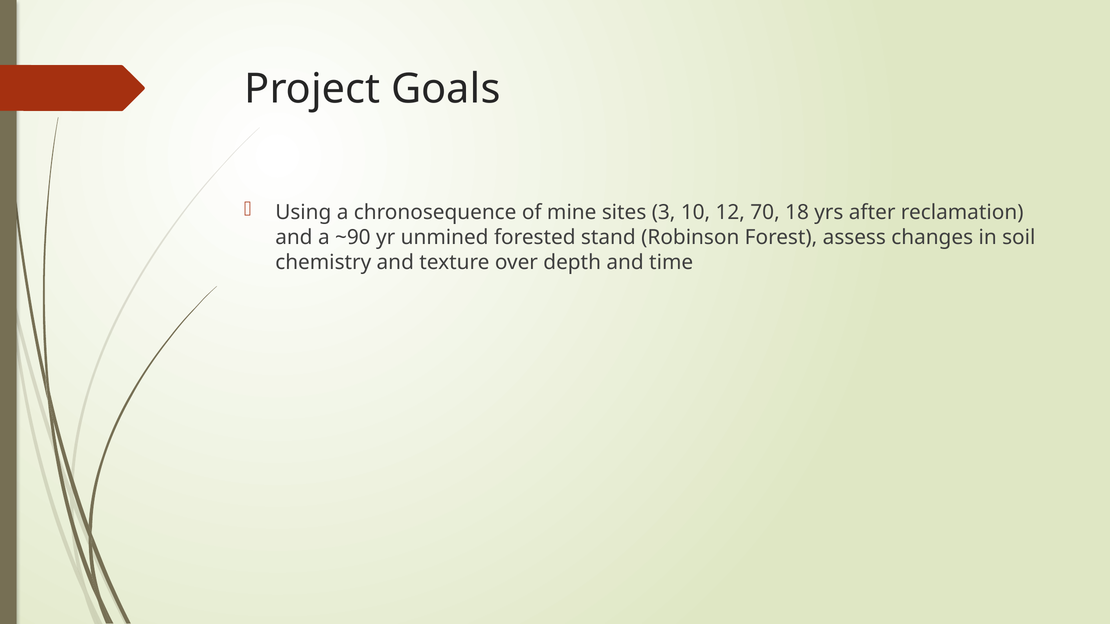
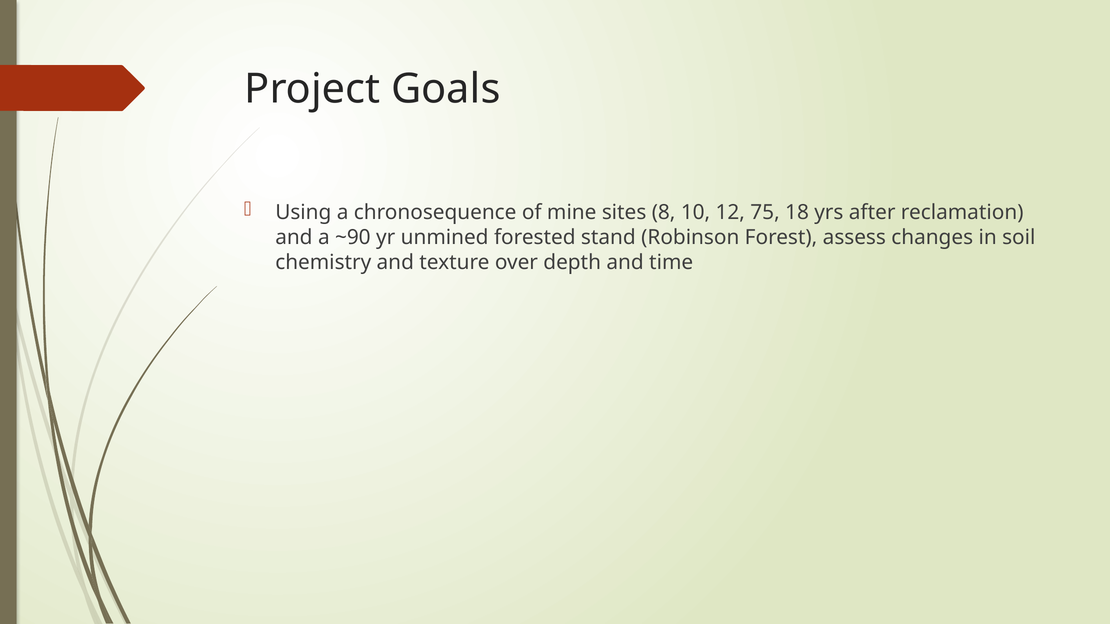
3: 3 -> 8 (664, 212)
70: 70 -> 75 (765, 212)
